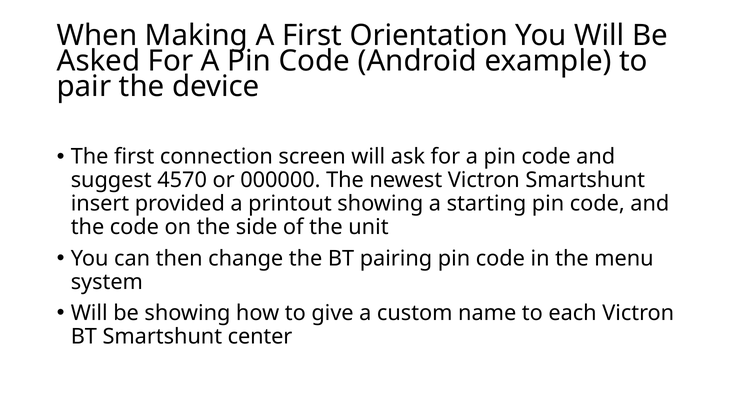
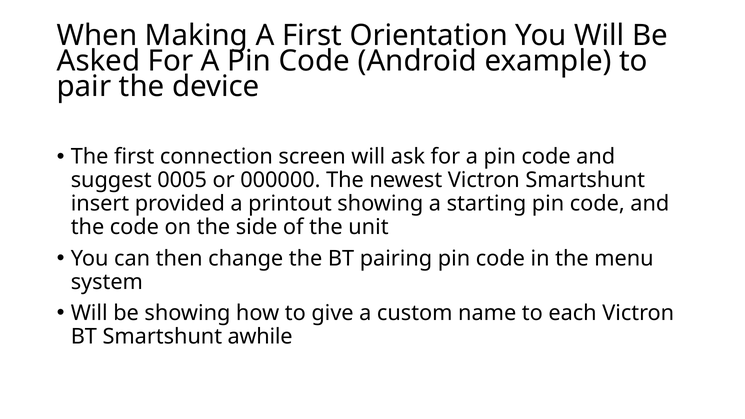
4570: 4570 -> 0005 (182, 180)
center: center -> awhile (260, 337)
